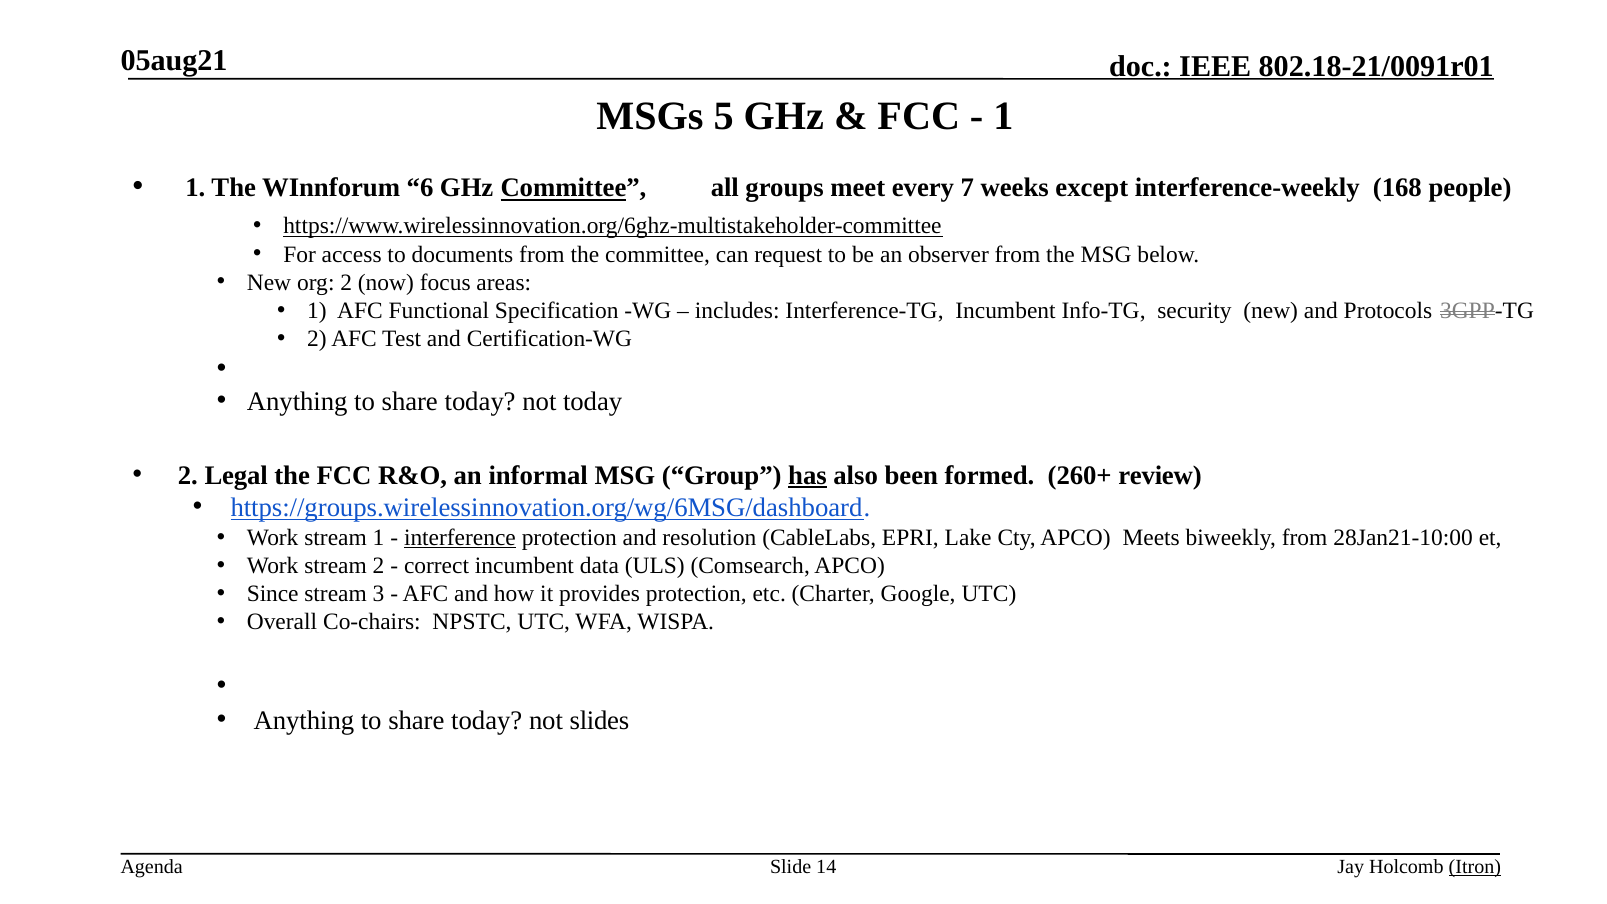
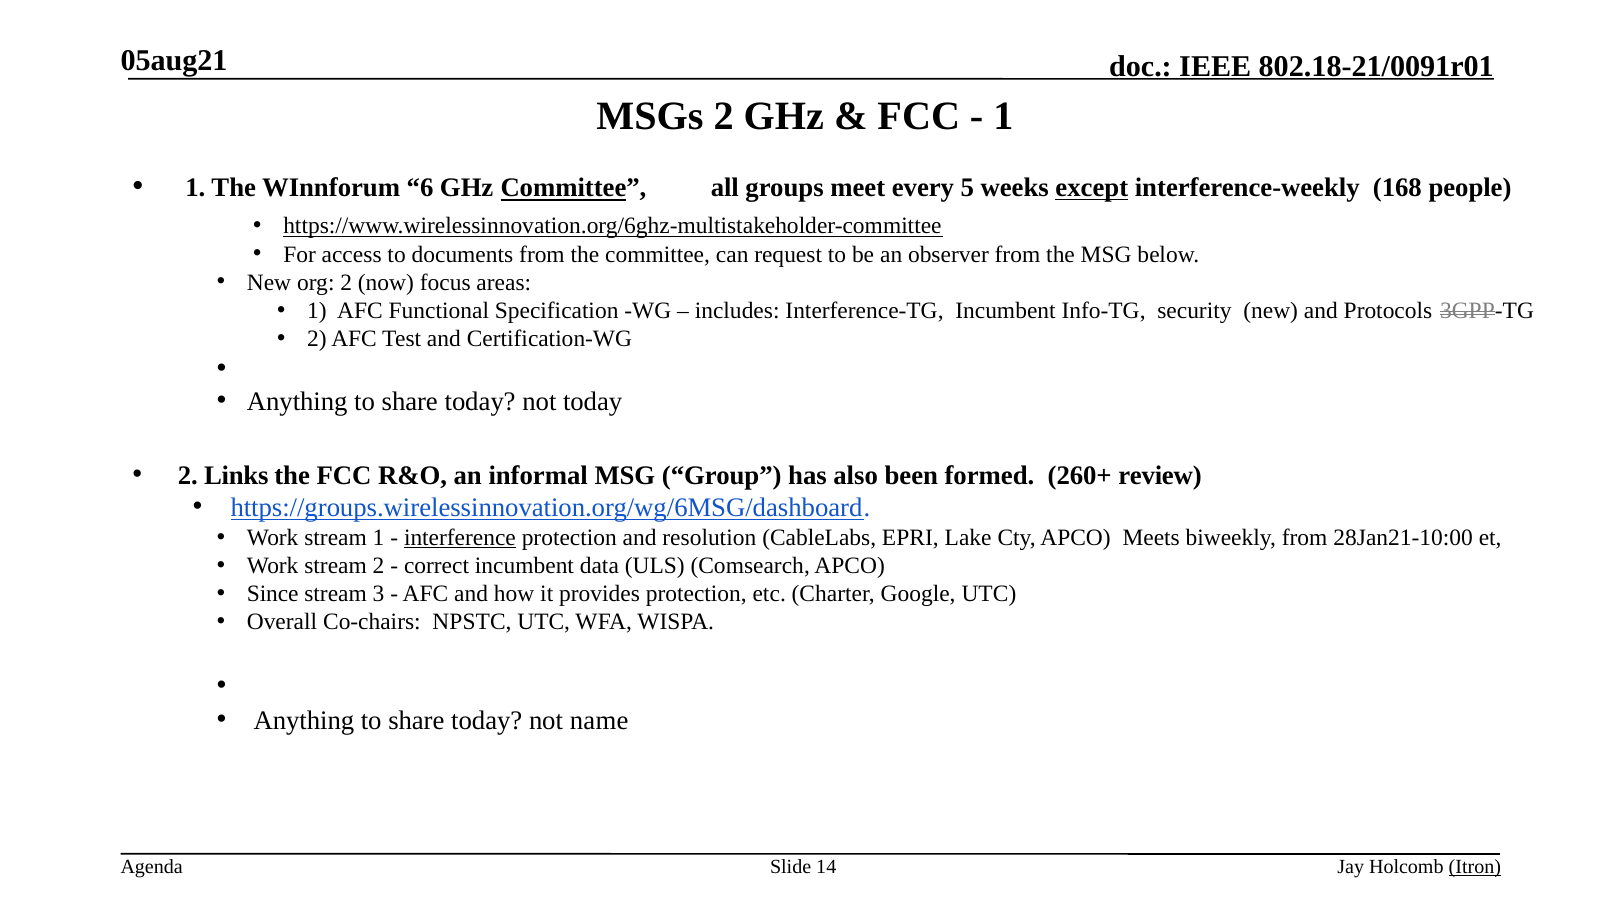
MSGs 5: 5 -> 2 (724, 117)
7: 7 -> 5 (967, 188)
except underline: none -> present (1092, 188)
Legal: Legal -> Links (236, 476)
has underline: present -> none (808, 476)
slides: slides -> name (599, 721)
